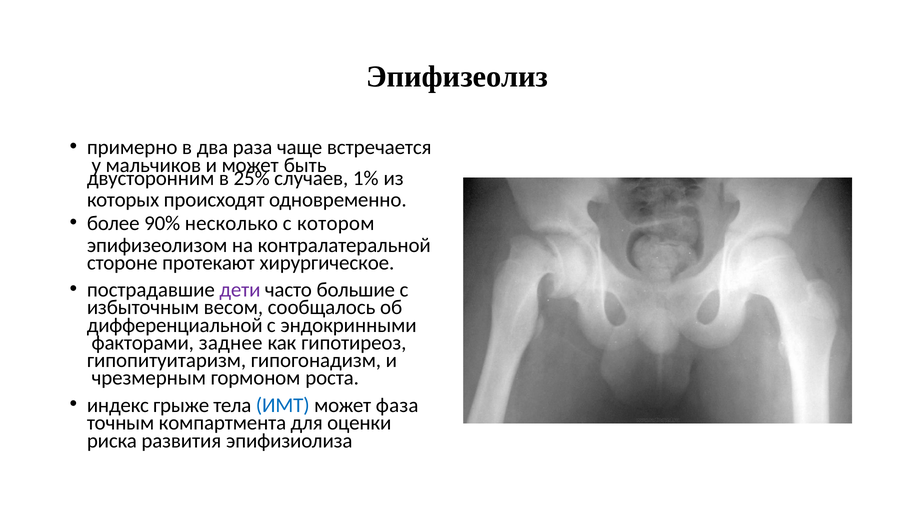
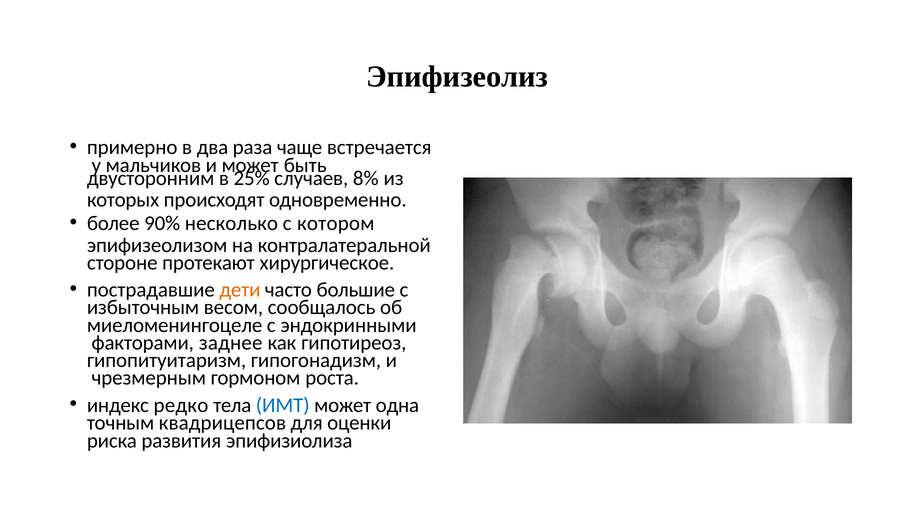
1%: 1% -> 8% (366, 178)
дети colour: purple -> orange (240, 290)
дифференциальной: дифференциальной -> миеломенингоцеле (175, 325)
грыже: грыже -> редко (181, 405)
фаза: фаза -> одна (397, 405)
компартмента: компартмента -> квадрицепсов (222, 423)
